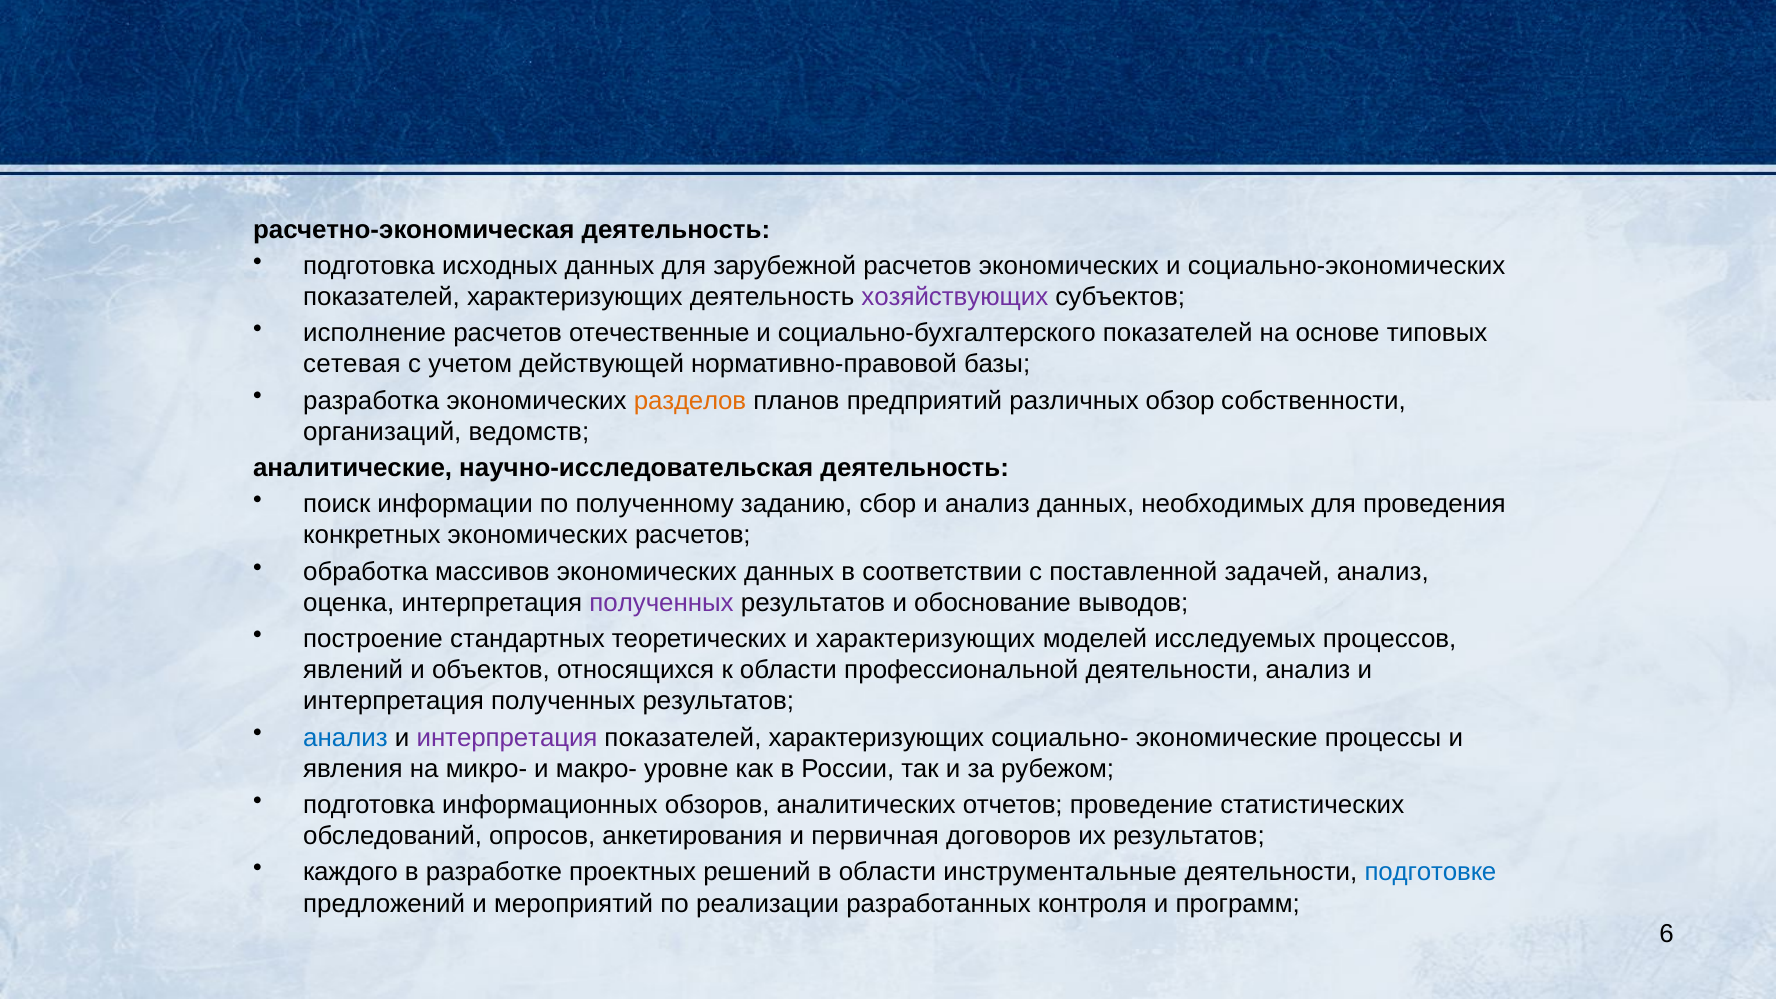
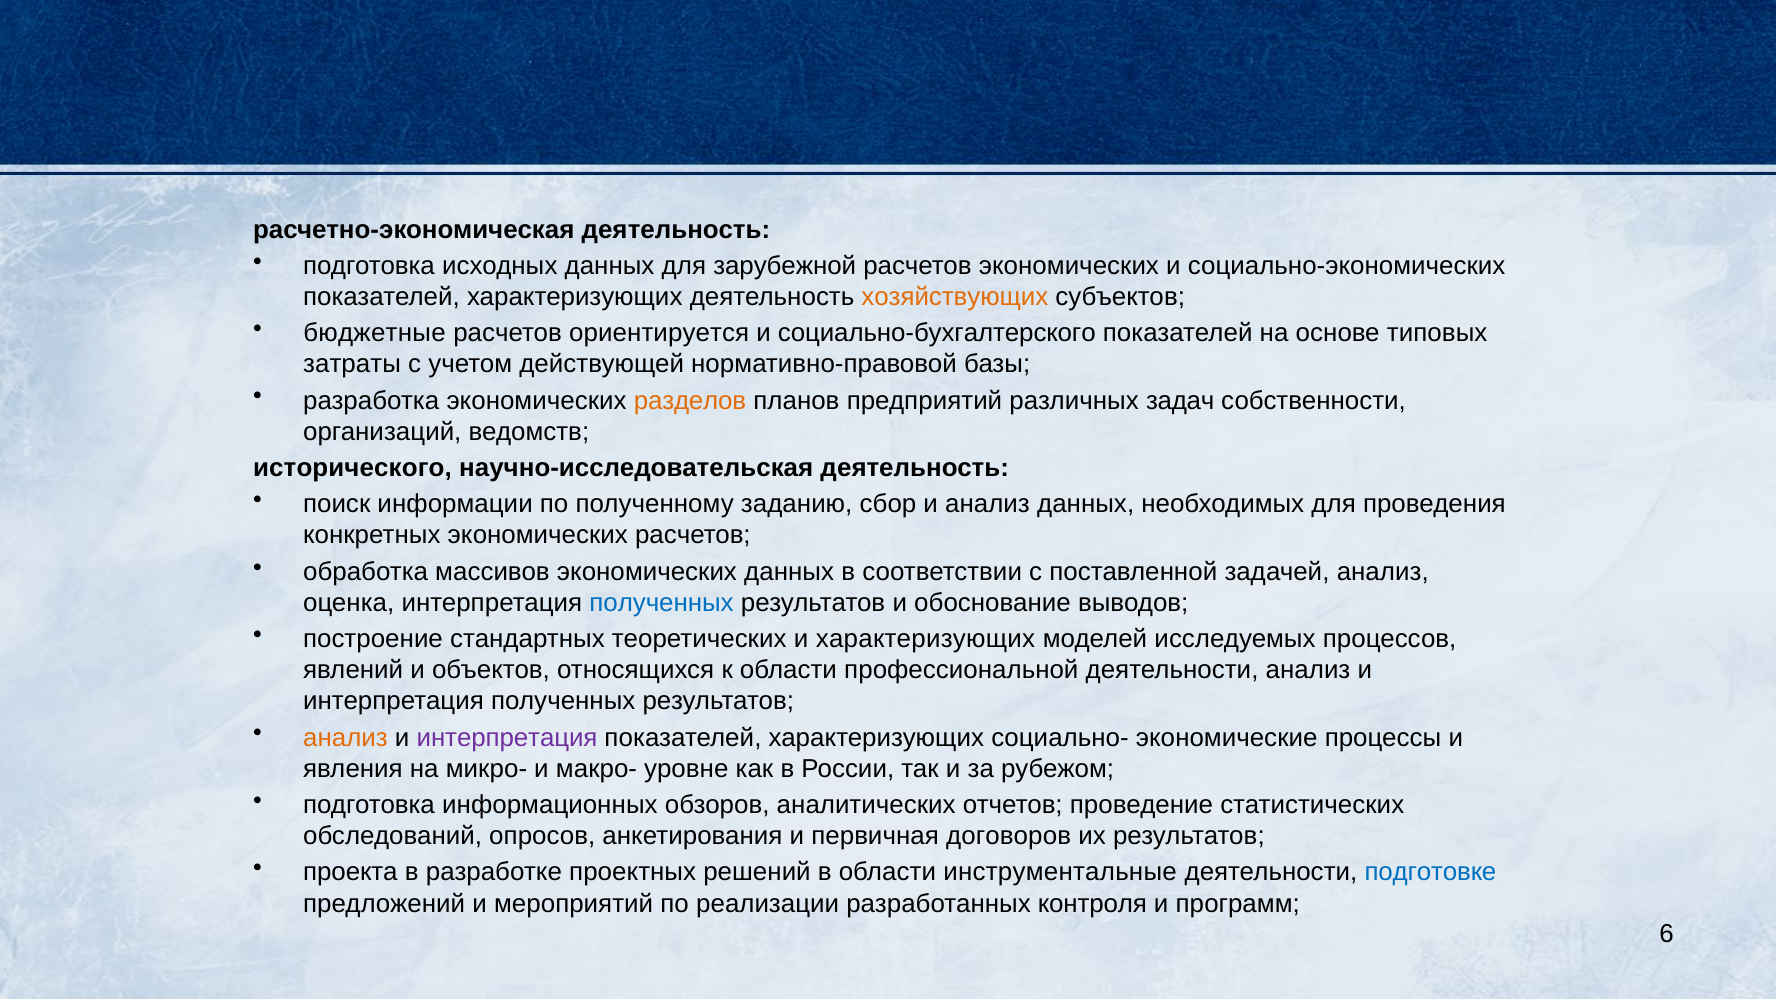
хозяйствующих colour: purple -> orange (955, 297)
исполнение: исполнение -> бюджетные (375, 333)
отечественные: отечественные -> ориентируется (659, 333)
сетевая: сетевая -> затраты (352, 364)
обзор: обзор -> задач (1180, 401)
аналитические: аналитические -> исторического (352, 468)
полученных colour: purple -> blue (662, 603)
анализ colour: blue -> orange (345, 738)
каждого: каждого -> проекта (350, 872)
